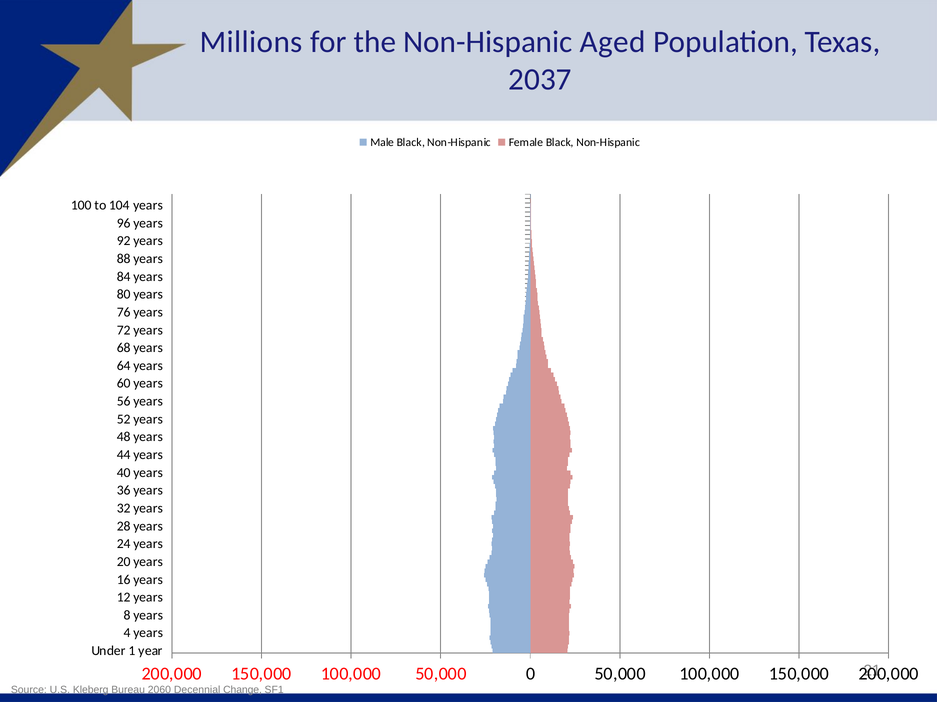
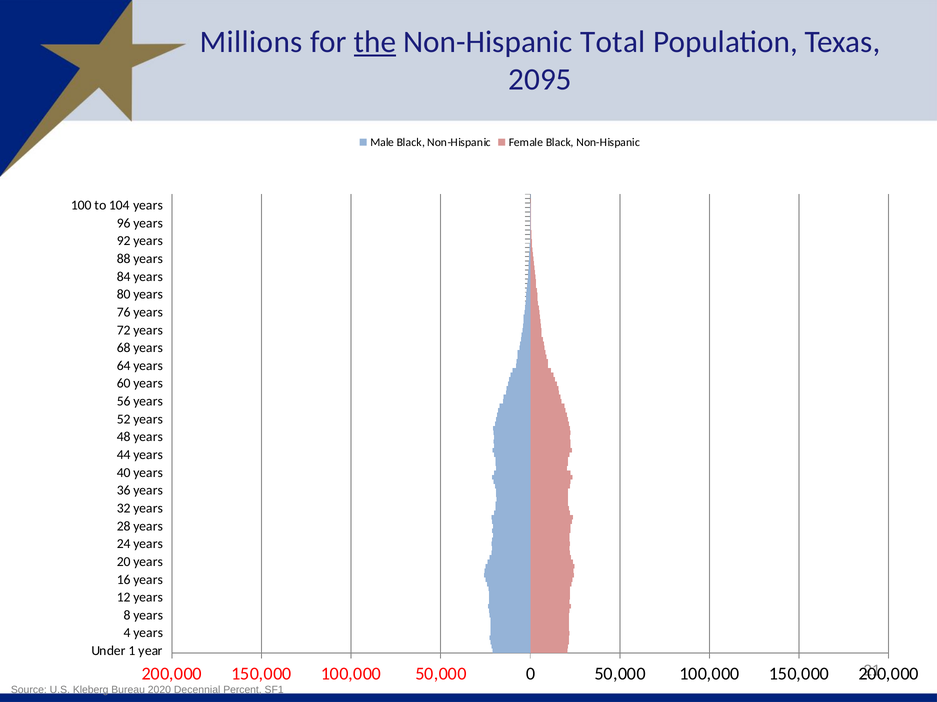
the underline: none -> present (375, 42)
Aged: Aged -> Total (613, 42)
2037: 2037 -> 2095 (540, 79)
2060: 2060 -> 2020 (159, 691)
Change: Change -> Percent (243, 691)
